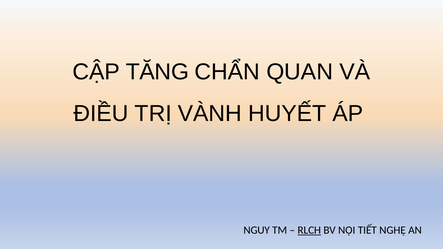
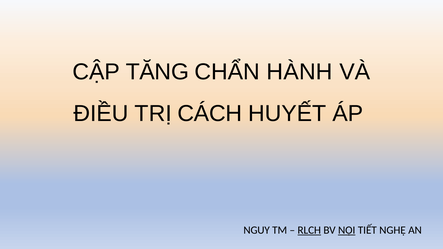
QUAN: QUAN -> HÀNH (300, 72)
VÀNH: VÀNH -> CÁCH (210, 114)
NỘI underline: none -> present (347, 230)
